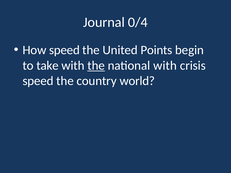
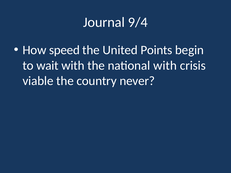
0/4: 0/4 -> 9/4 (138, 22)
take: take -> wait (47, 66)
the underline: present -> none (96, 66)
speed: speed -> viable (38, 81)
world: world -> never (137, 81)
